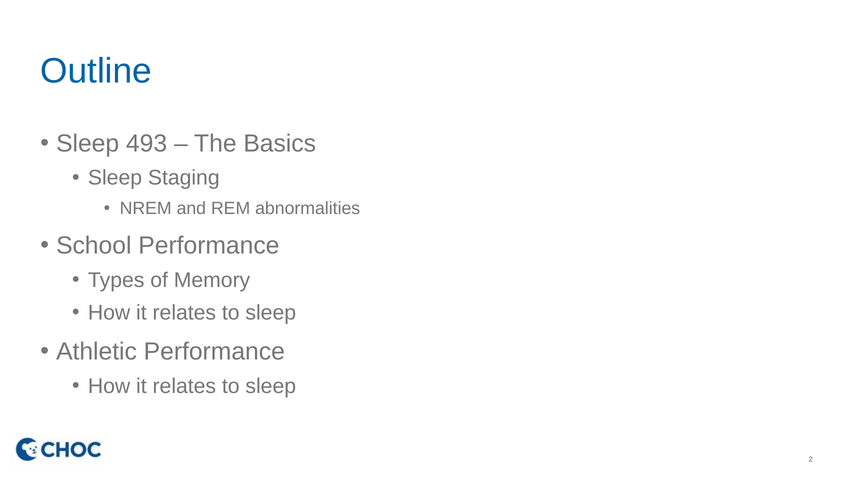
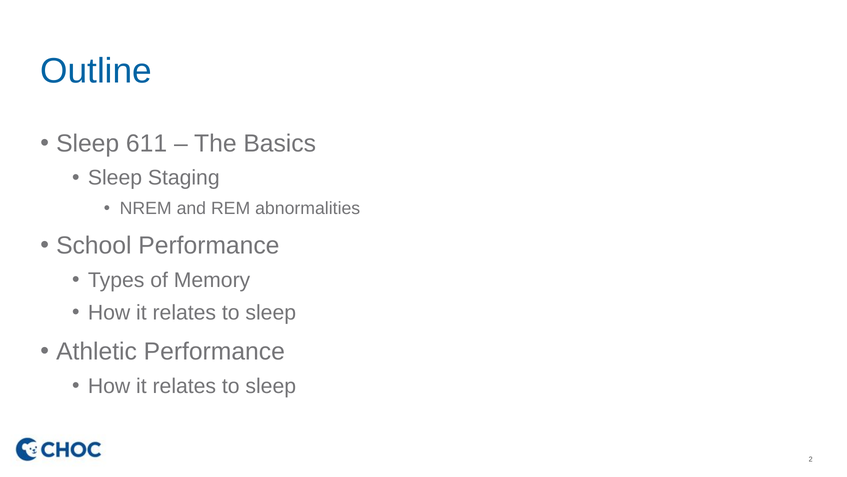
493: 493 -> 611 (147, 143)
